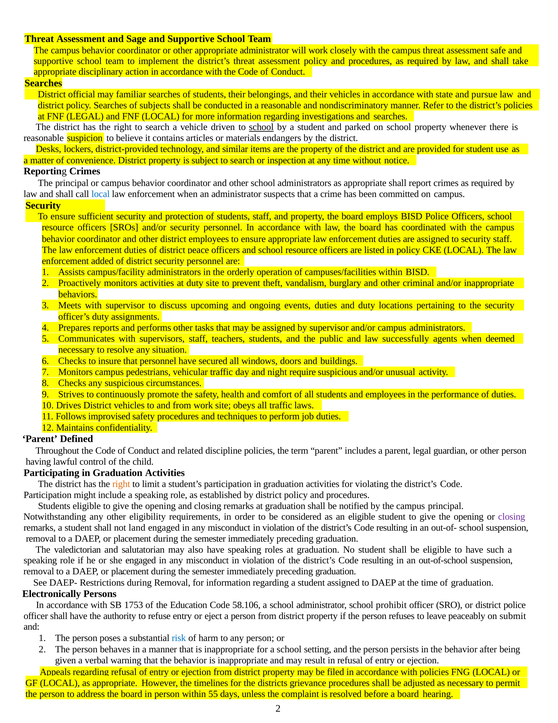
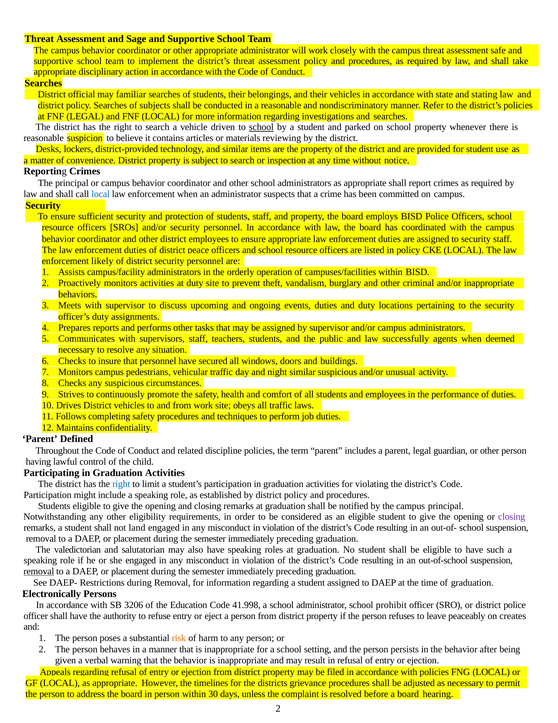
pursue: pursue -> stating (484, 94)
endangers: endangers -> reviewing (282, 138)
added: added -> likely (102, 261)
night require: require -> similar (303, 372)
improvised: improvised -> completing (109, 416)
right colour: orange -> blue (121, 484)
removal underline: none -> present (39, 571)
1753: 1753 -> 3206 (134, 605)
58.106: 58.106 -> 41.998 (246, 605)
submit: submit -> creates (513, 616)
risk colour: blue -> orange (179, 638)
55: 55 -> 30 (213, 694)
